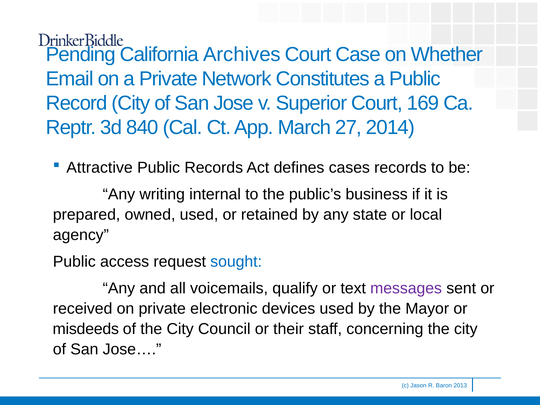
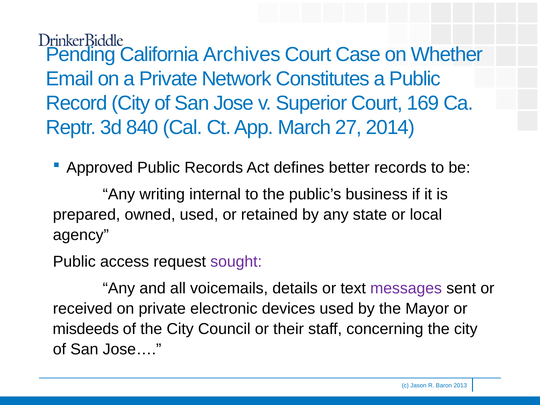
Attractive: Attractive -> Approved (100, 168)
cases: cases -> better (349, 168)
sought colour: blue -> purple (236, 262)
qualify: qualify -> details (295, 288)
